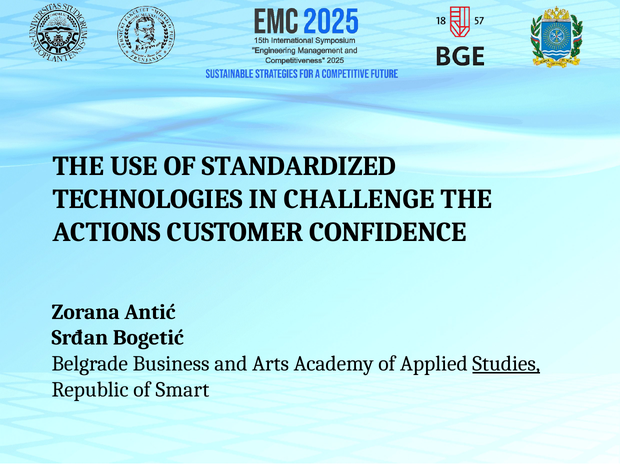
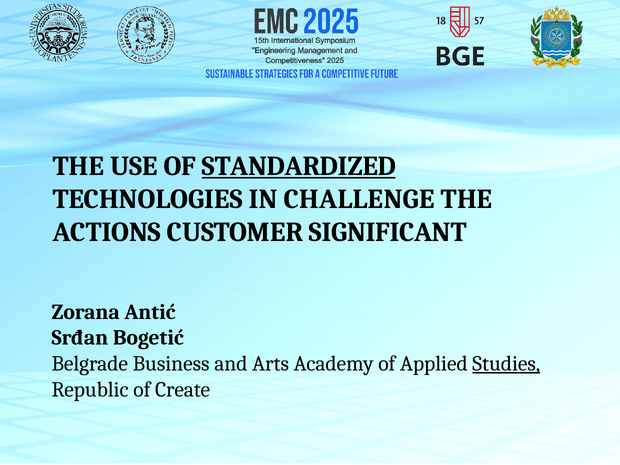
STANDARDIZED underline: none -> present (299, 166)
CONFIDENCE: CONFIDENCE -> SIGNIFICANT (388, 232)
Smart: Smart -> Create (183, 389)
